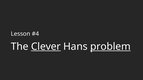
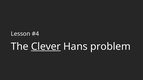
problem underline: present -> none (110, 47)
